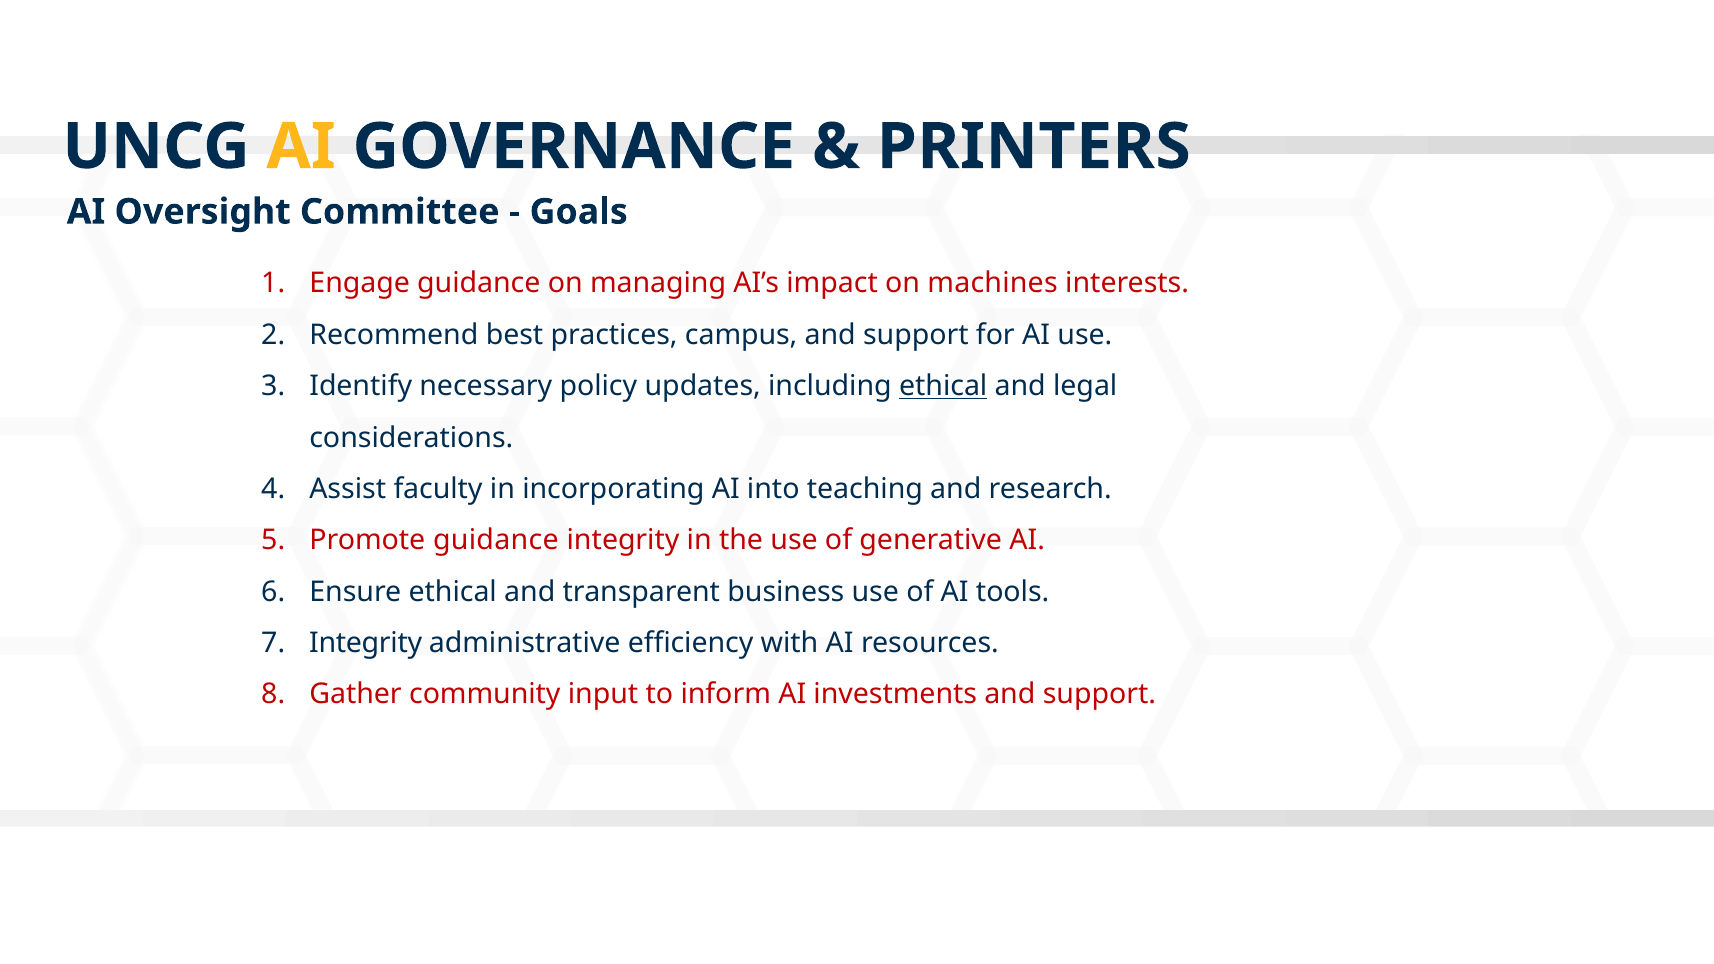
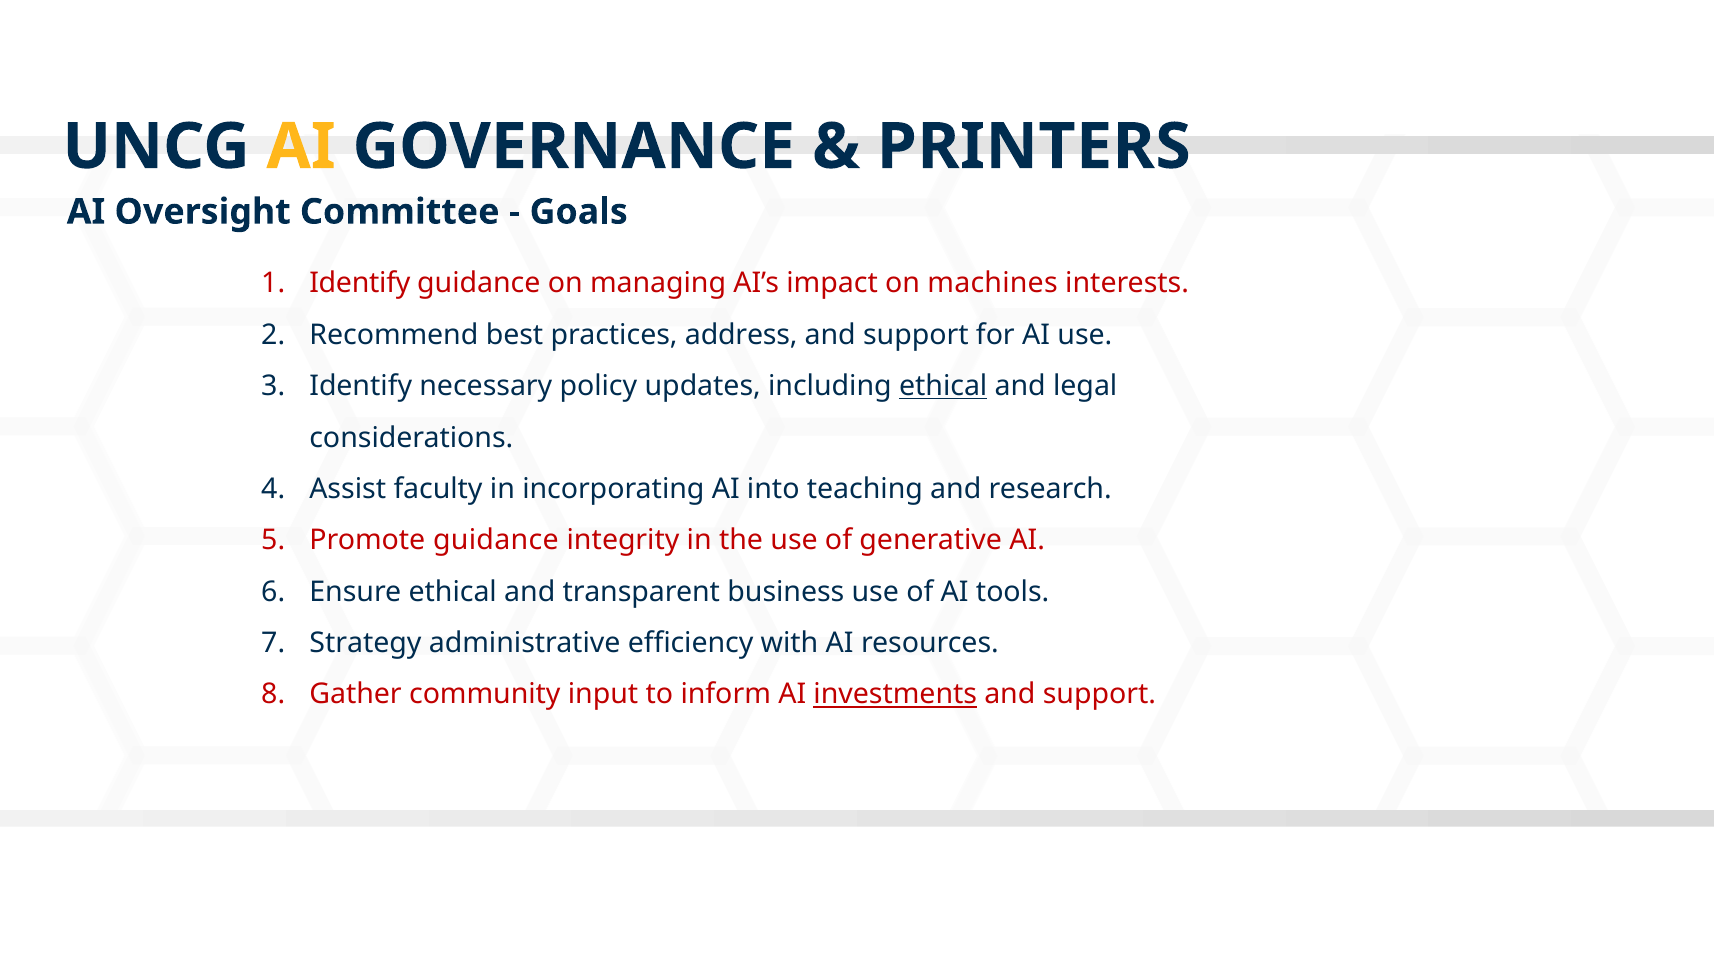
Engage: Engage -> Identify (360, 284)
campus: campus -> address (741, 335)
Integrity: Integrity -> Strategy (365, 643)
investments underline: none -> present (895, 695)
